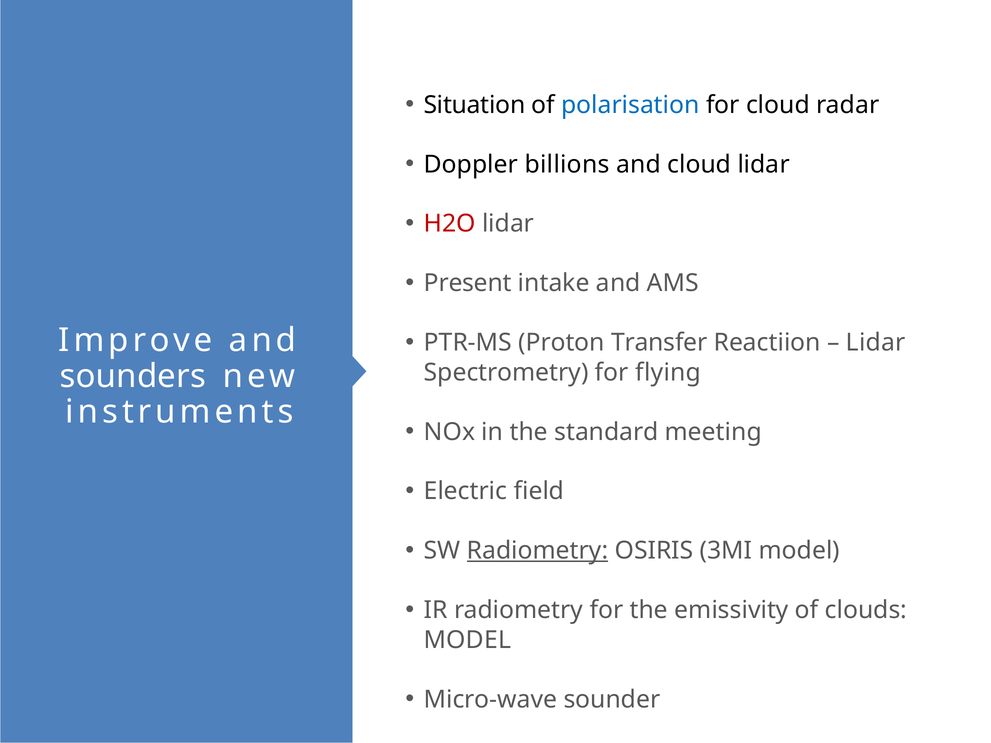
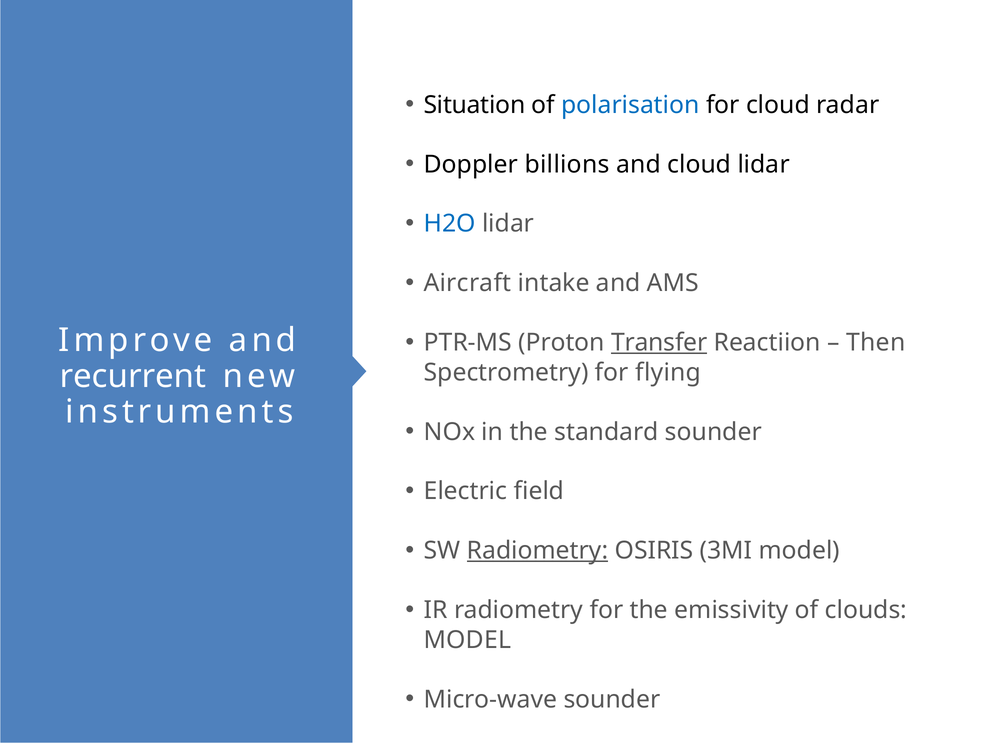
H2O colour: red -> blue (450, 224)
Present: Present -> Aircraft (468, 283)
Transfer underline: none -> present (659, 343)
Lidar: Lidar -> Then (876, 343)
sounders: sounders -> recurrent (133, 376)
standard meeting: meeting -> sounder (713, 432)
